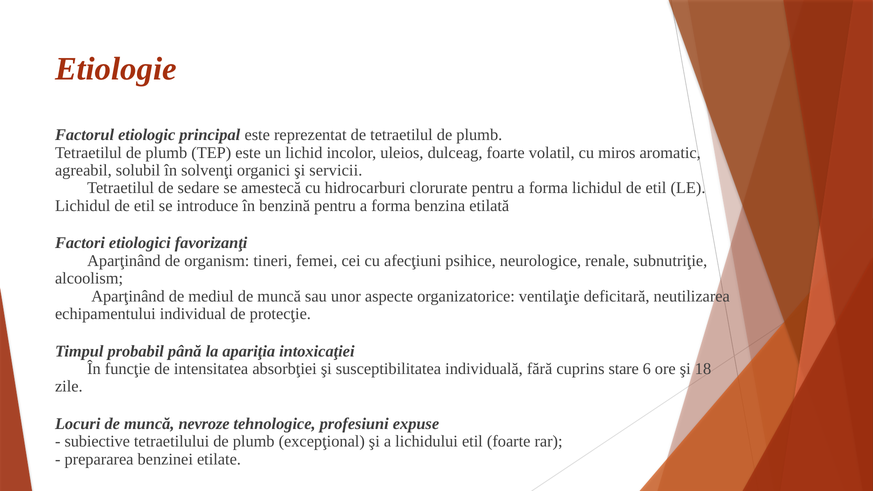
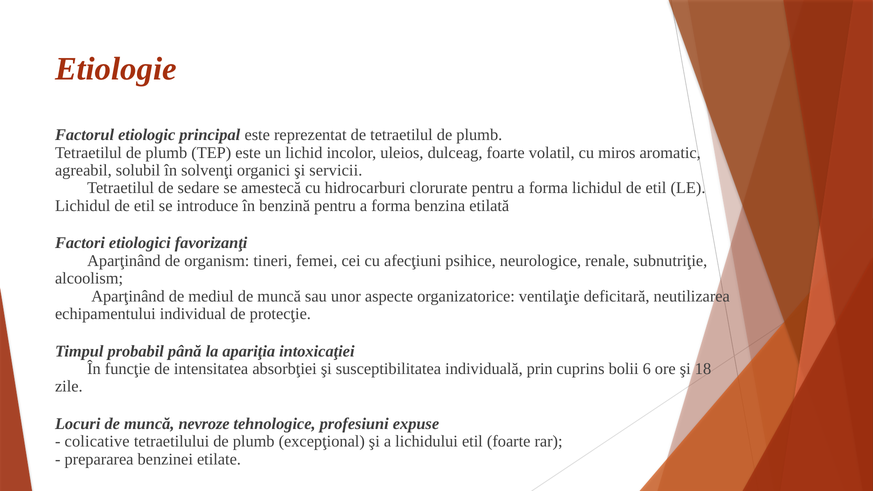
fără: fără -> prin (540, 369)
stare: stare -> bolii (624, 369)
subiective: subiective -> colicative (97, 442)
